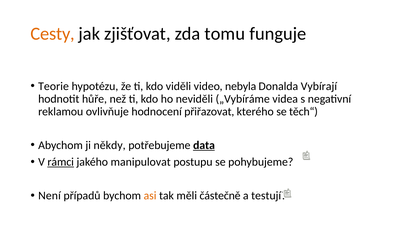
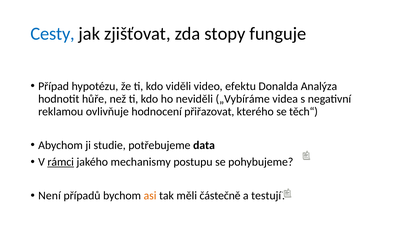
Cesty colour: orange -> blue (53, 34)
tomu: tomu -> stopy (225, 34)
Teorie: Teorie -> Případ (54, 86)
nebyla: nebyla -> efektu (241, 86)
Vybírají: Vybírají -> Analýza (319, 86)
někdy: někdy -> studie (110, 145)
data underline: present -> none (204, 145)
manipulovat: manipulovat -> mechanismy (141, 162)
